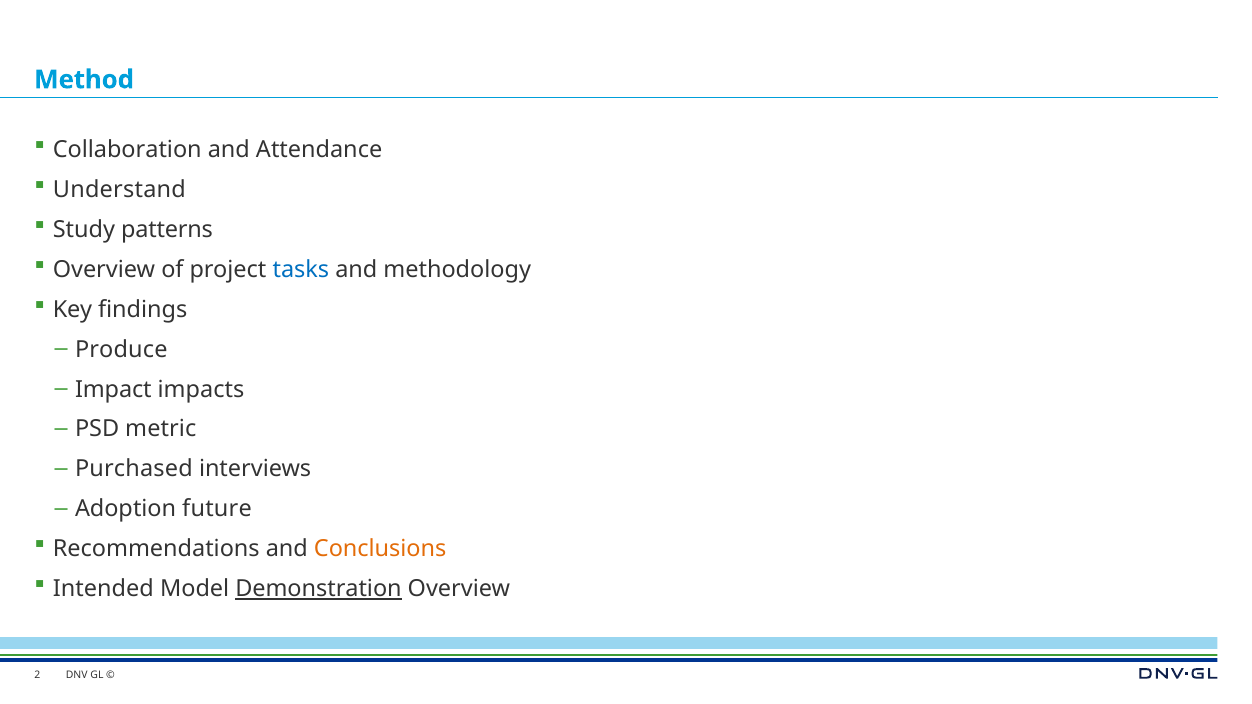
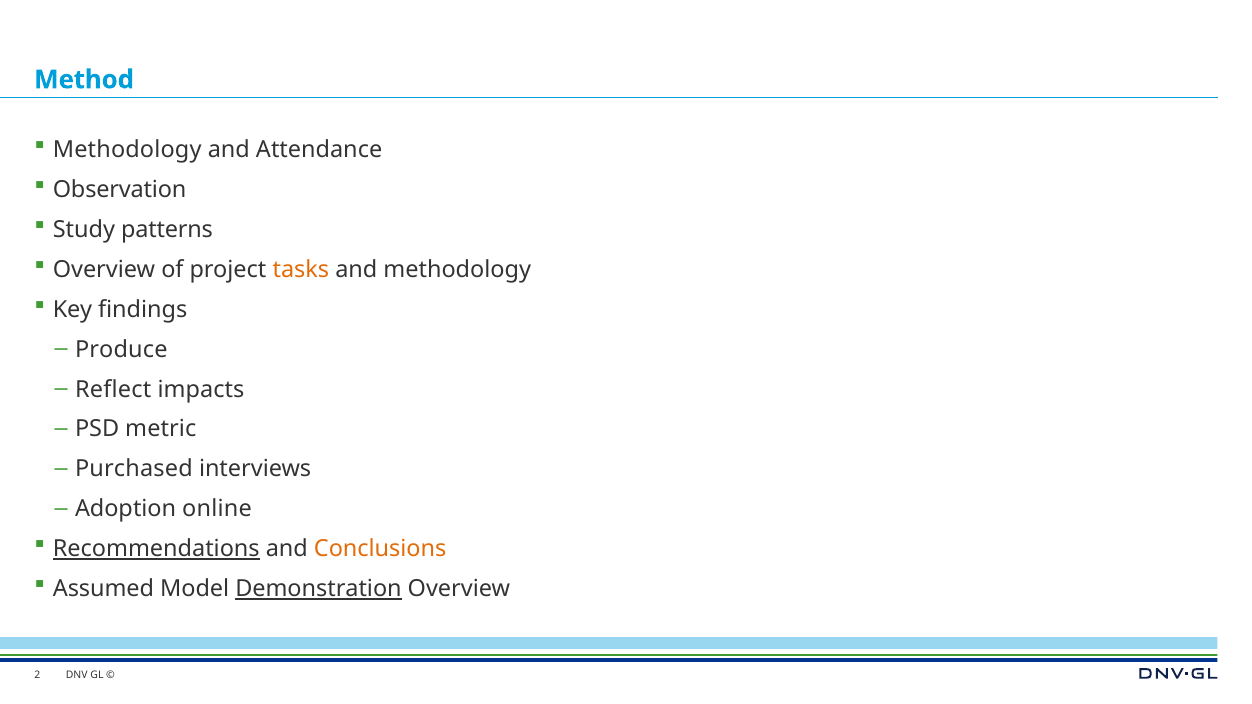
Collaboration: Collaboration -> Methodology (127, 150)
Understand: Understand -> Observation (120, 190)
tasks colour: blue -> orange (301, 270)
Impact: Impact -> Reflect (113, 389)
future: future -> online (217, 509)
Recommendations underline: none -> present (156, 549)
Intended: Intended -> Assumed (103, 589)
